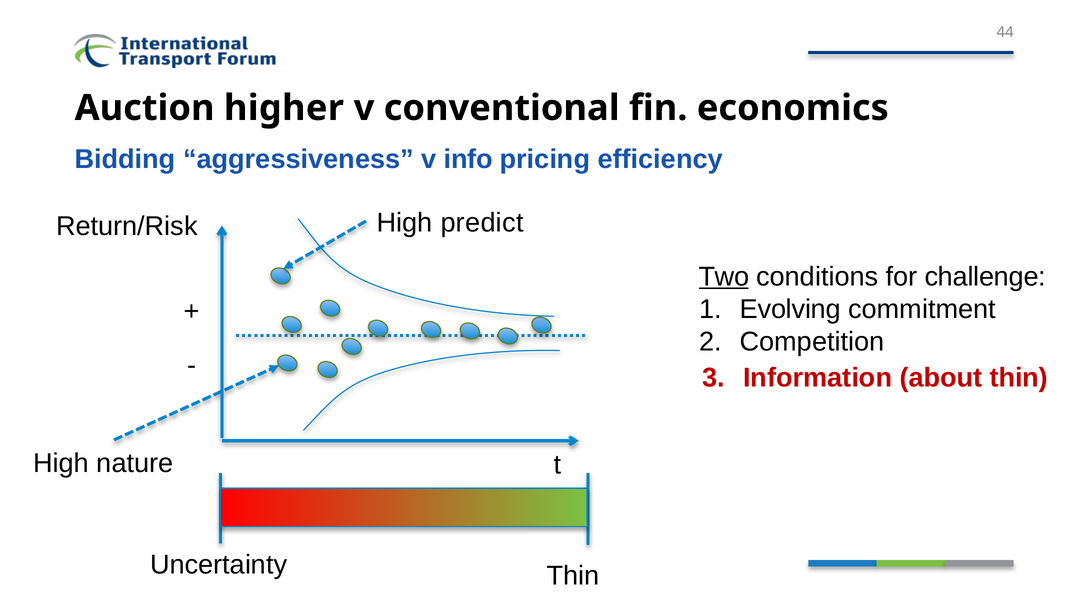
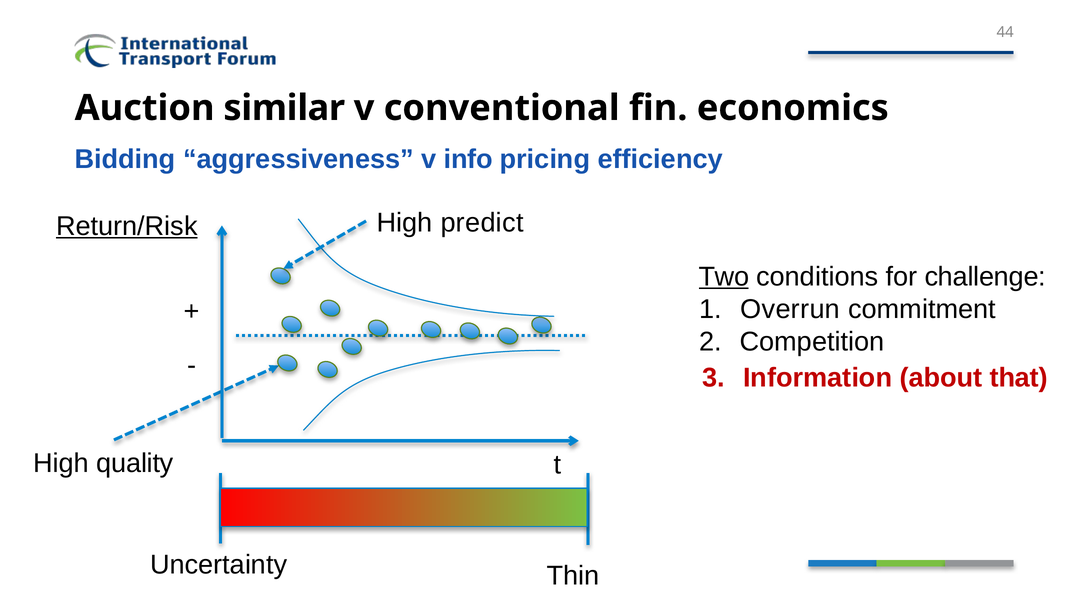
higher: higher -> similar (284, 108)
Return/Risk underline: none -> present (127, 226)
Evolving: Evolving -> Overrun (790, 309)
about thin: thin -> that (1019, 378)
nature: nature -> quality (135, 463)
